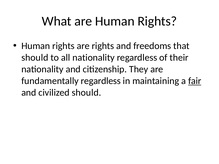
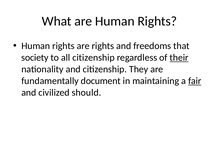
should: should -> society (35, 58)
all nationality: nationality -> citizenship (94, 58)
their underline: none -> present (179, 58)
fundamentally regardless: regardless -> document (101, 81)
